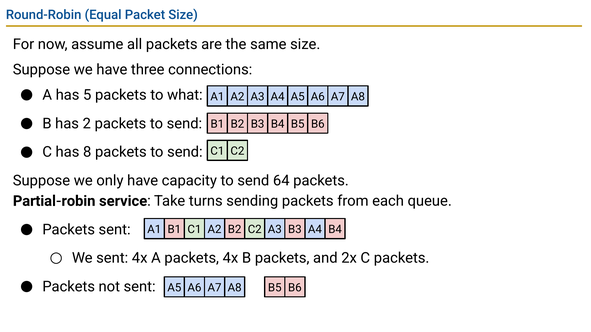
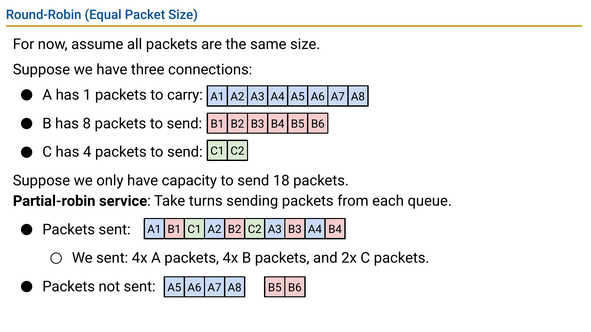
5: 5 -> 1 (87, 95)
what: what -> carry (185, 95)
2: 2 -> 8 (87, 124)
8: 8 -> 4 (87, 152)
64: 64 -> 18 (281, 181)
